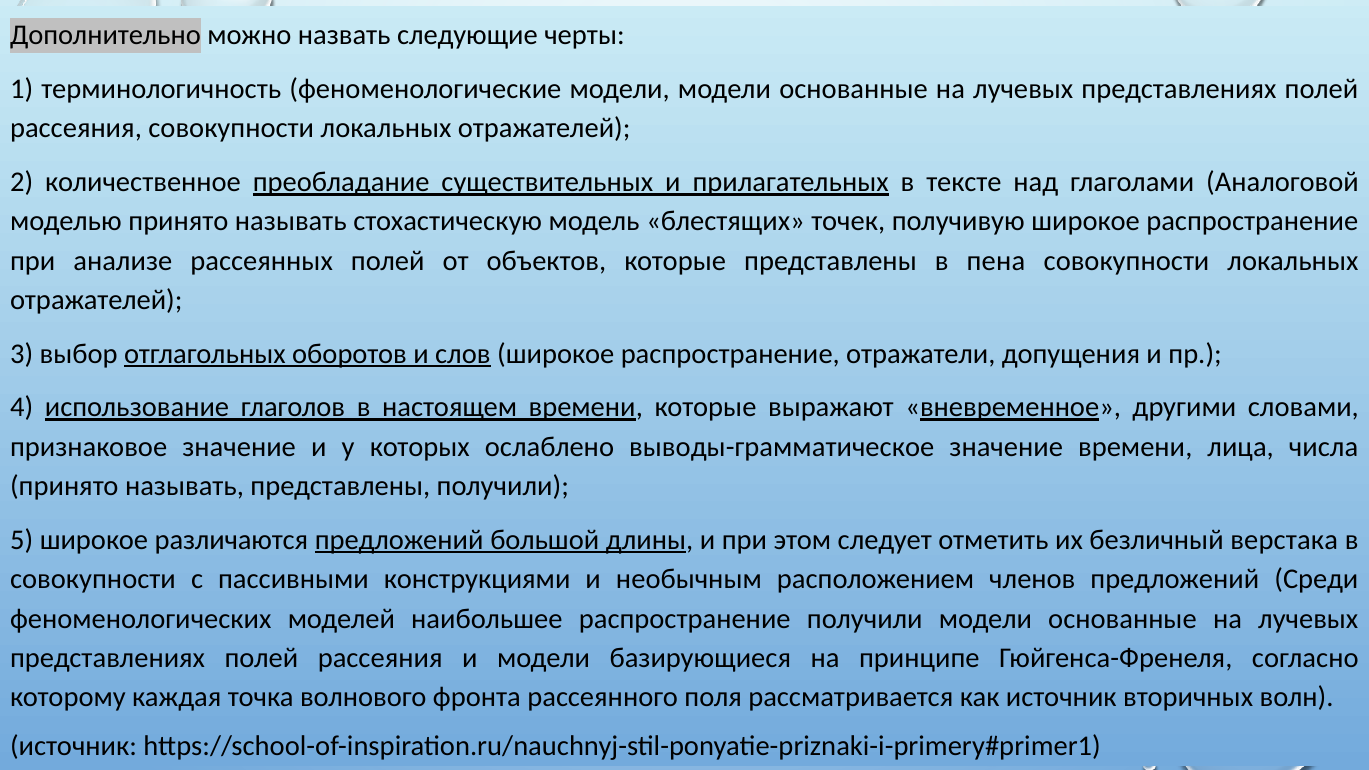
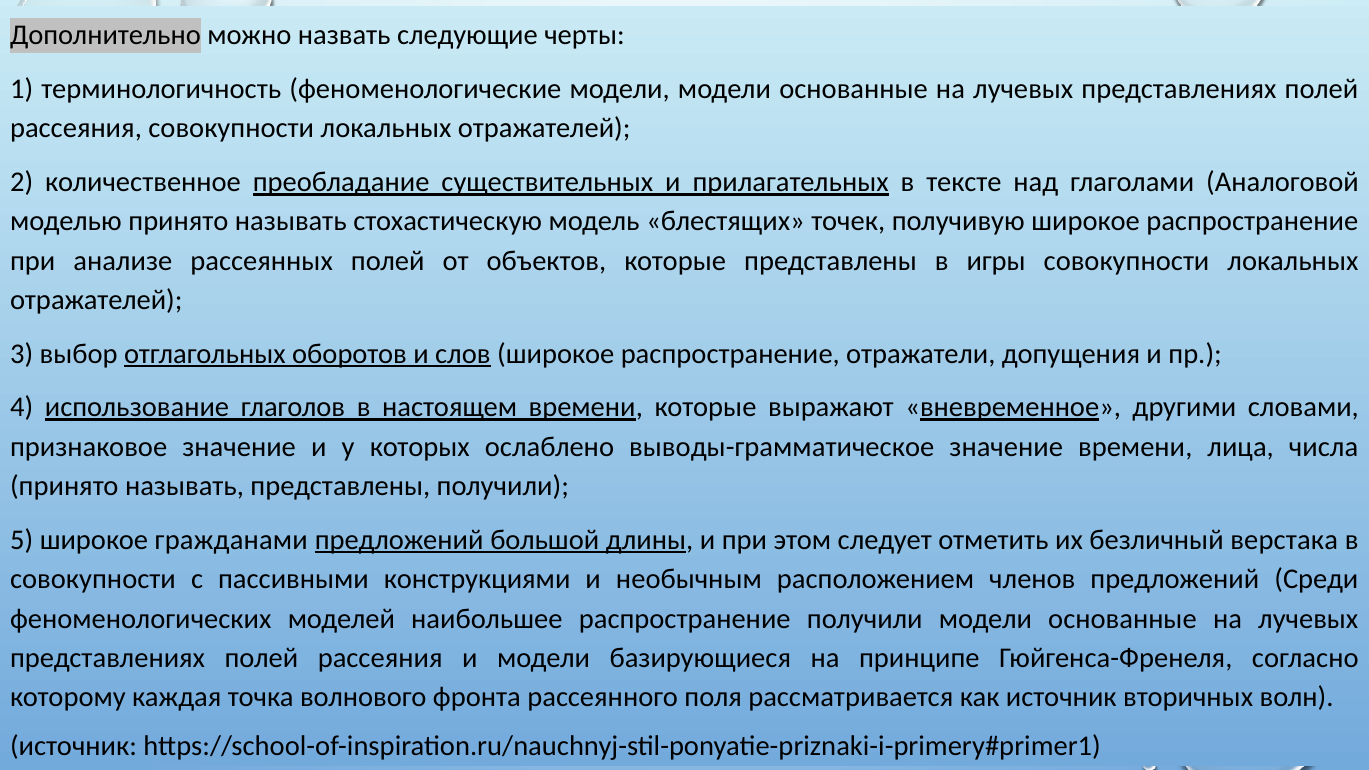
пена: пена -> игры (996, 261)
различаются: различаются -> гражданами (231, 540)
